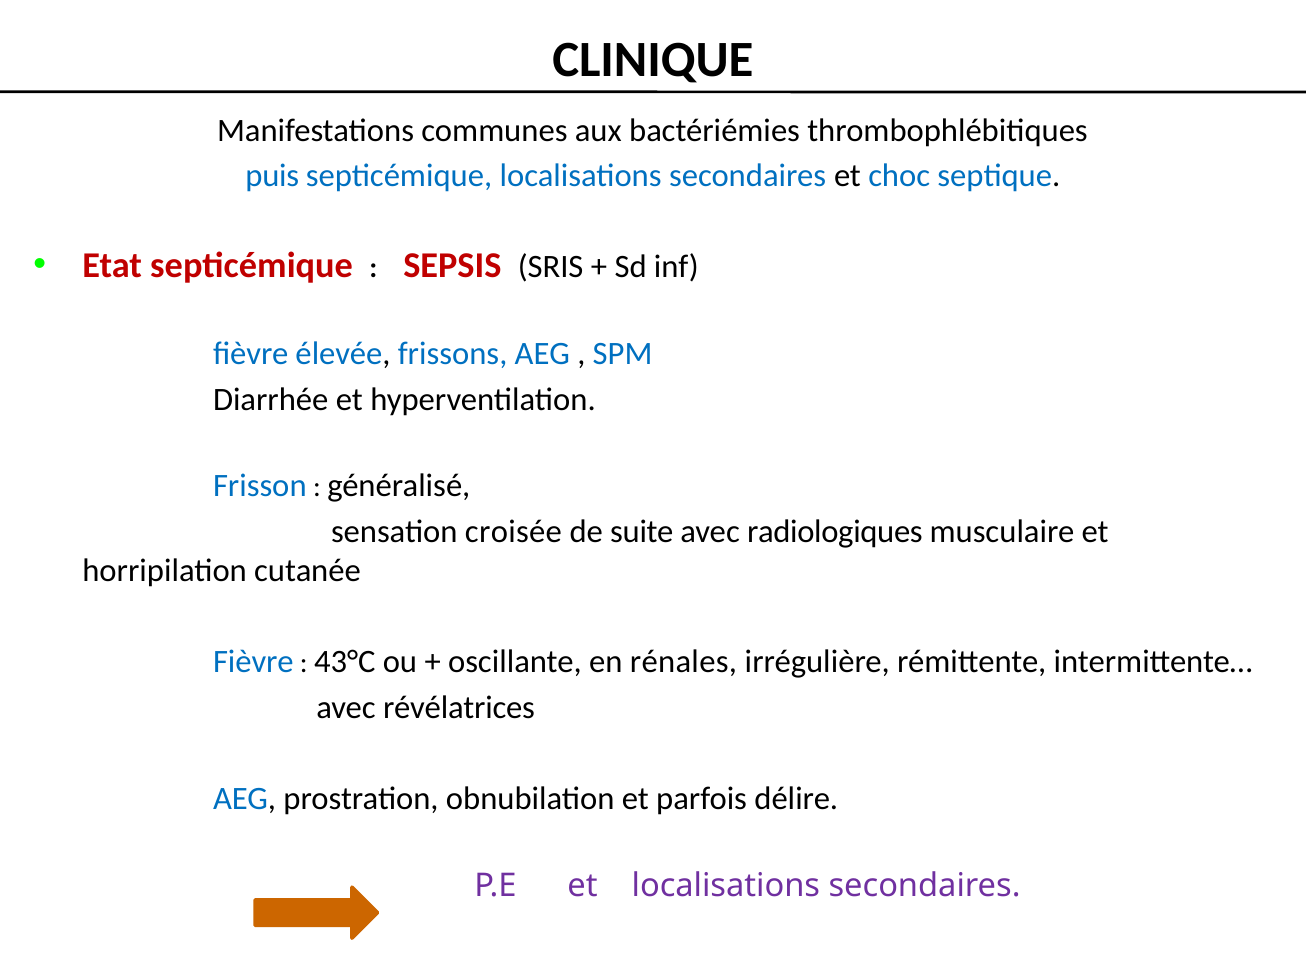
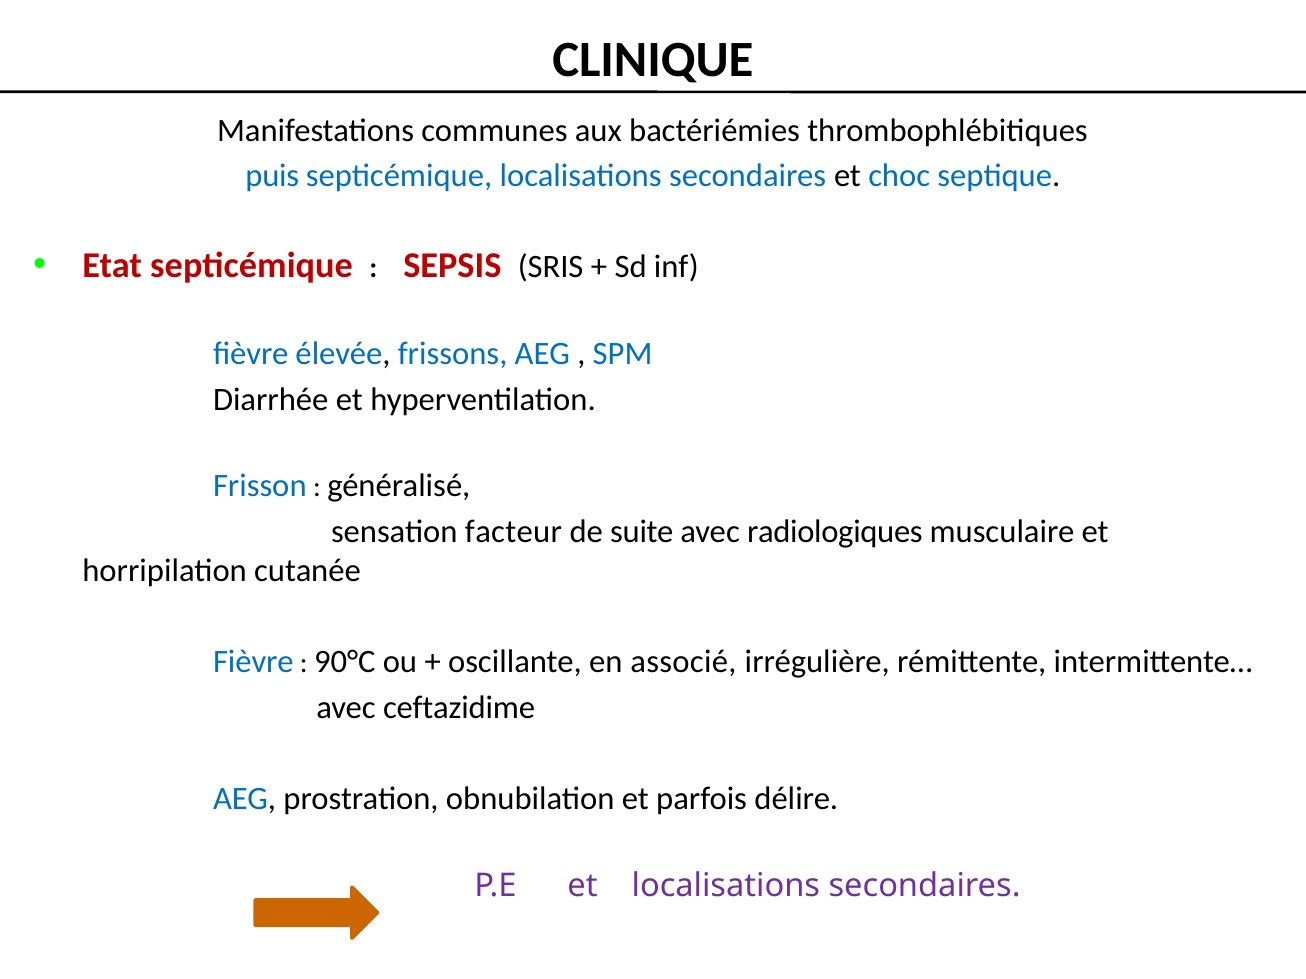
croisée: croisée -> facteur (513, 532)
43°C: 43°C -> 90°C (345, 662)
rénales: rénales -> associé (683, 662)
révélatrices: révélatrices -> ceftazidime (459, 708)
